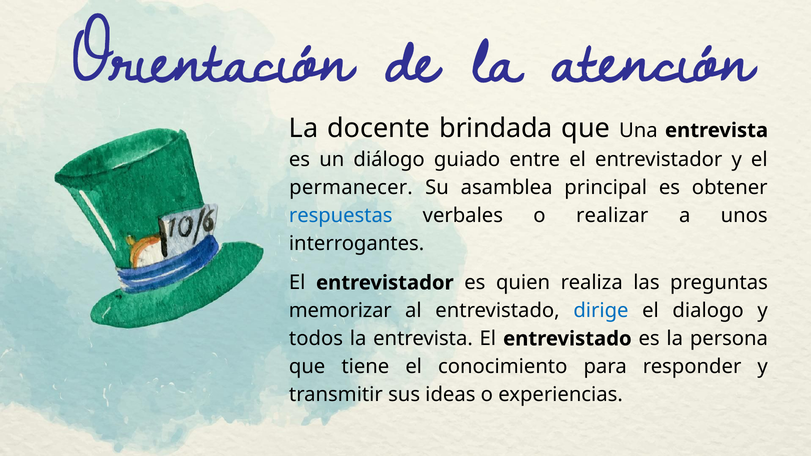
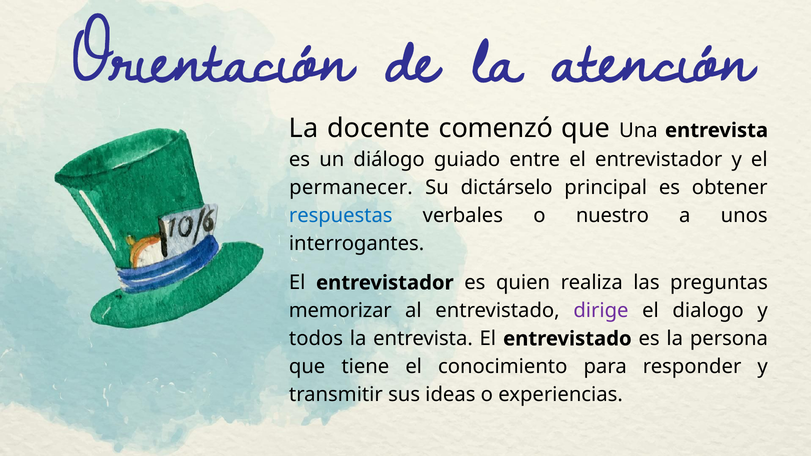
brindada: brindada -> comenzó (496, 128)
asamblea: asamblea -> dictárselo (507, 188)
realizar: realizar -> nuestro (612, 216)
dirige colour: blue -> purple (601, 311)
